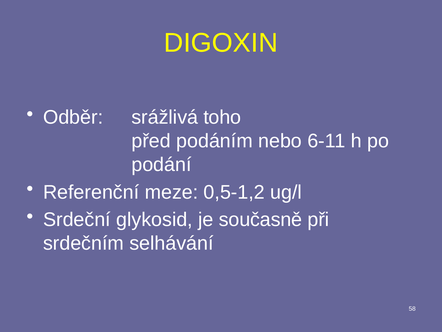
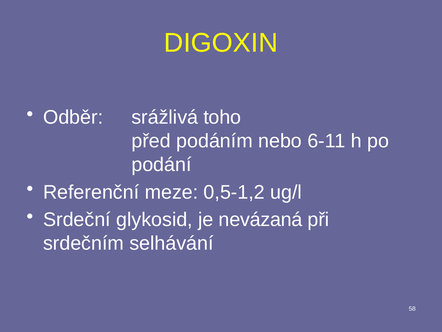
současně: současně -> nevázaná (261, 219)
